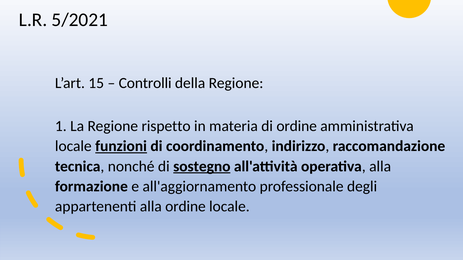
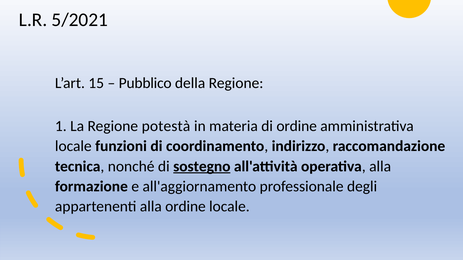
Controlli: Controlli -> Pubblico (145, 83)
rispetto: rispetto -> potestà (166, 126)
funzioni underline: present -> none (121, 146)
